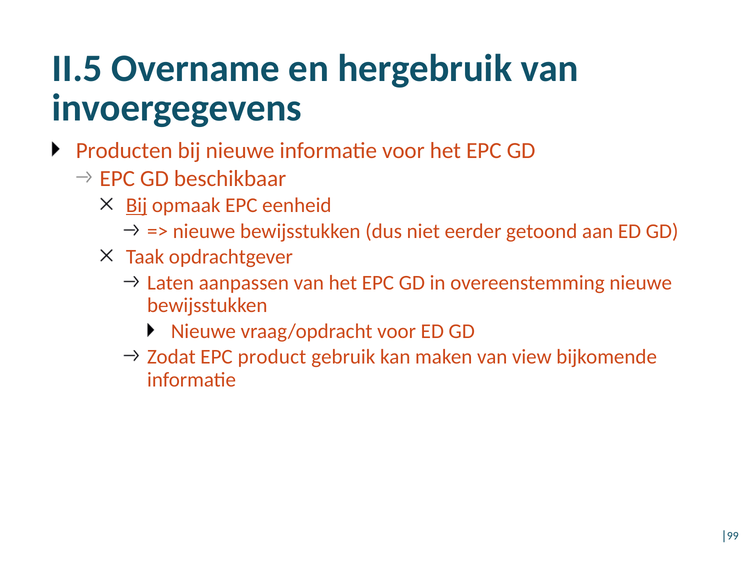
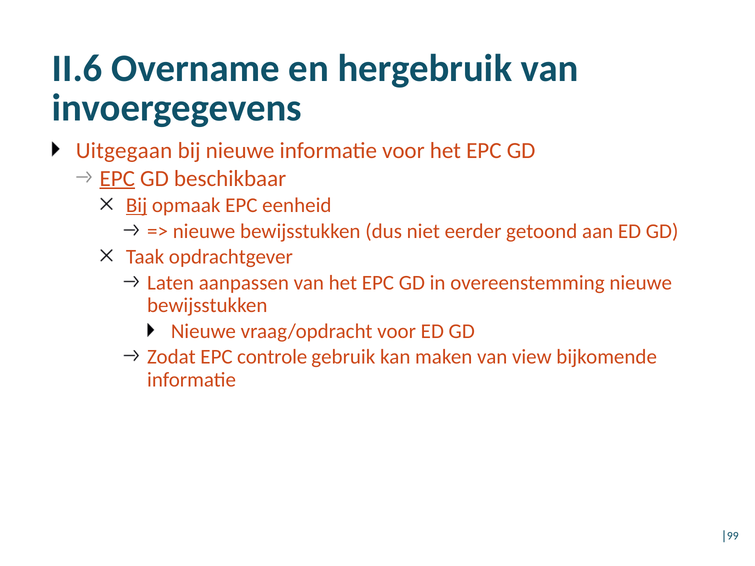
II.5: II.5 -> II.6 (77, 68)
Producten: Producten -> Uitgegaan (124, 150)
EPC underline: none -> present (117, 179)
product: product -> controle (272, 357)
